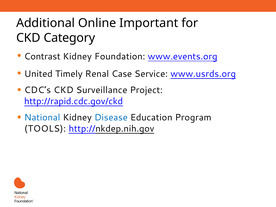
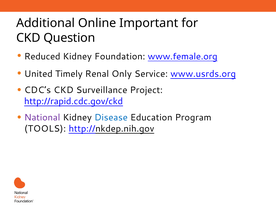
Category: Category -> Question (69, 38)
Contrast: Contrast -> Reduced (42, 56)
www.events.org: www.events.org -> www.female.org (183, 56)
Case: Case -> Only (122, 74)
National colour: blue -> purple (42, 117)
